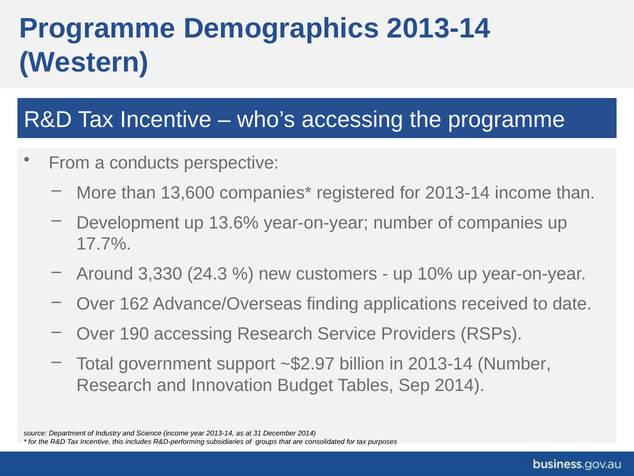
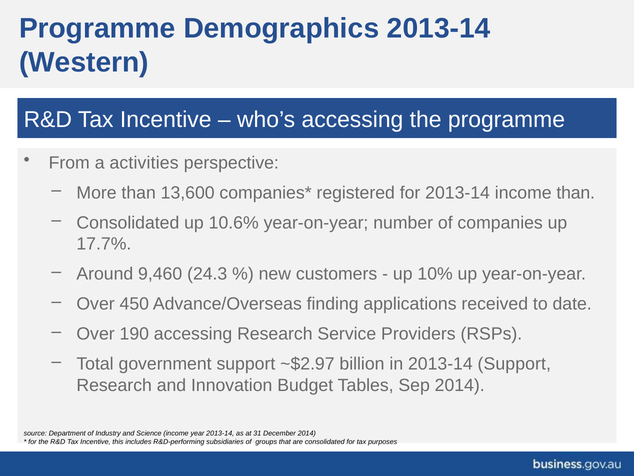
conducts: conducts -> activities (144, 163)
Development: Development -> Consolidated (128, 223)
13.6%: 13.6% -> 10.6% (234, 223)
3,330: 3,330 -> 9,460 (160, 274)
162: 162 -> 450 (134, 304)
2013-14 Number: Number -> Support (514, 364)
